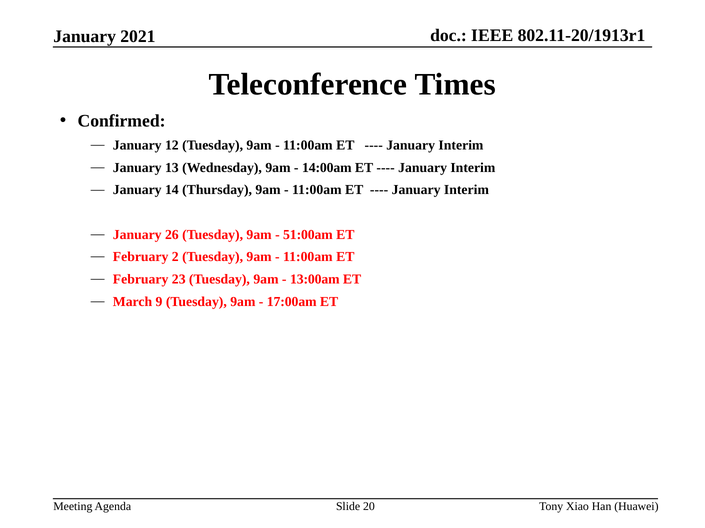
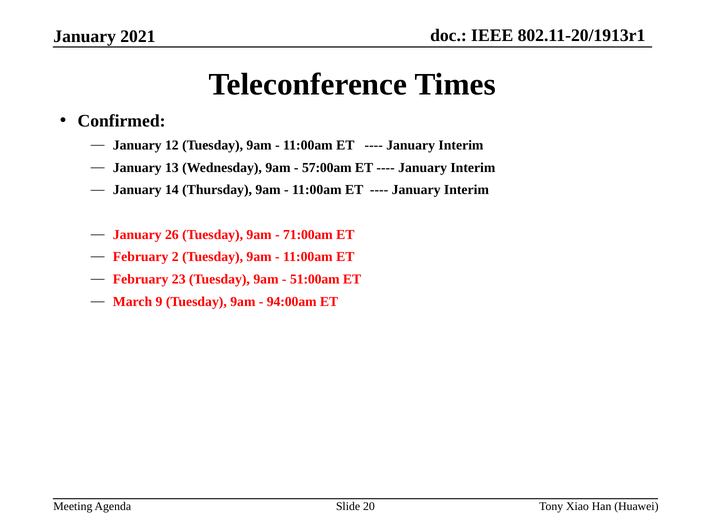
14:00am: 14:00am -> 57:00am (327, 168)
51:00am: 51:00am -> 71:00am (308, 235)
13:00am: 13:00am -> 51:00am (315, 280)
17:00am: 17:00am -> 94:00am (292, 302)
